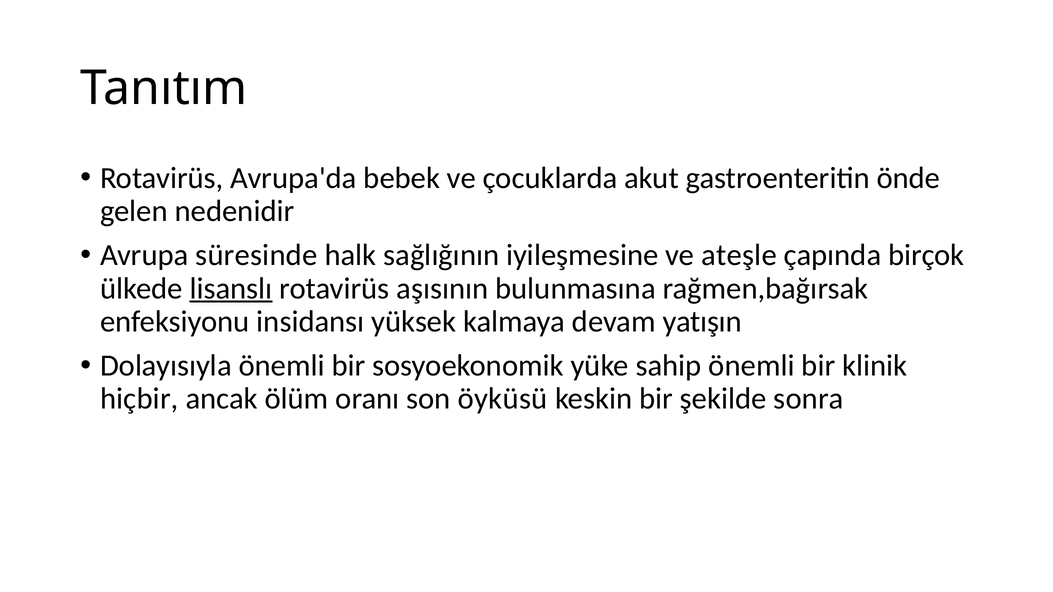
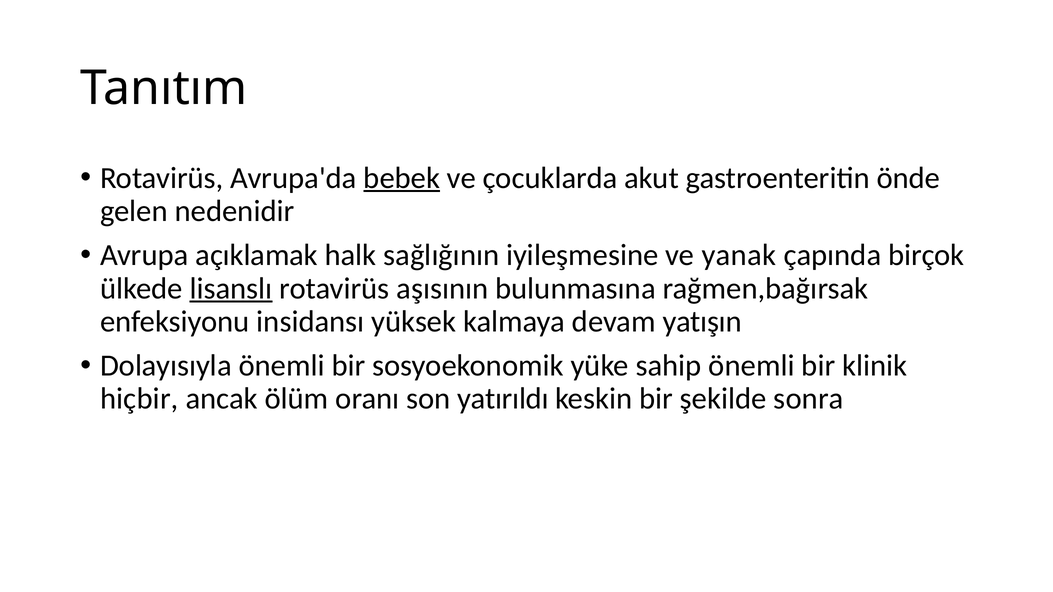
bebek underline: none -> present (402, 178)
süresinde: süresinde -> açıklamak (257, 255)
ateşle: ateşle -> yanak (739, 255)
öyküsü: öyküsü -> yatırıldı (503, 399)
